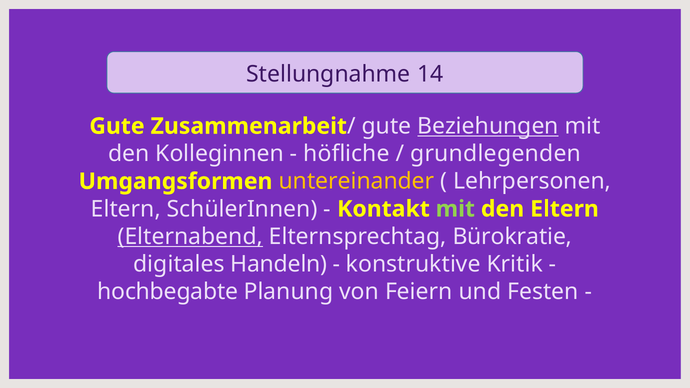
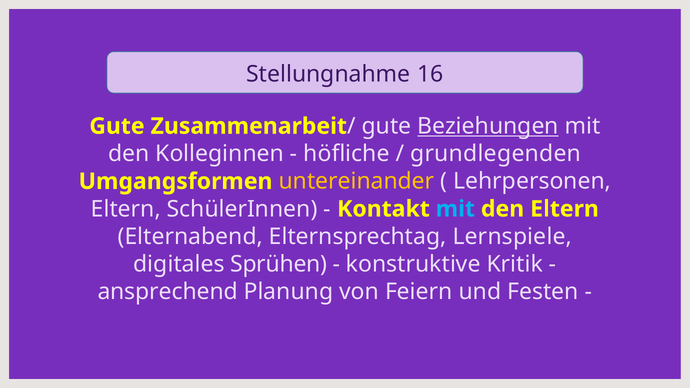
14: 14 -> 16 (430, 74)
mit colour: light green -> light blue (455, 209)
Elternabend underline: present -> none (190, 237)
Bürokratie: Bürokratie -> Lernspiele (512, 237)
Handeln: Handeln -> Sprühen (279, 264)
hochbegabte: hochbegabte -> ansprechend (168, 292)
